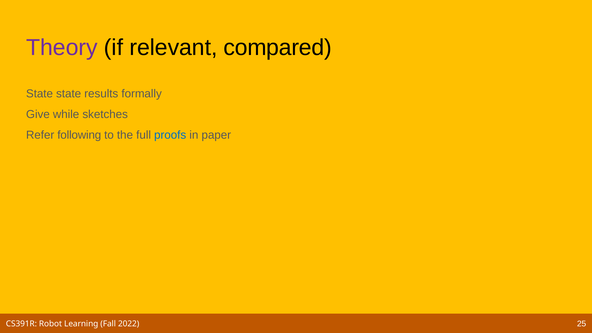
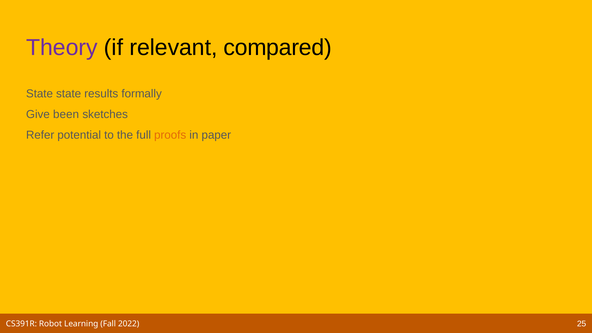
while: while -> been (66, 114)
following: following -> potential (79, 135)
proofs colour: blue -> orange (170, 135)
